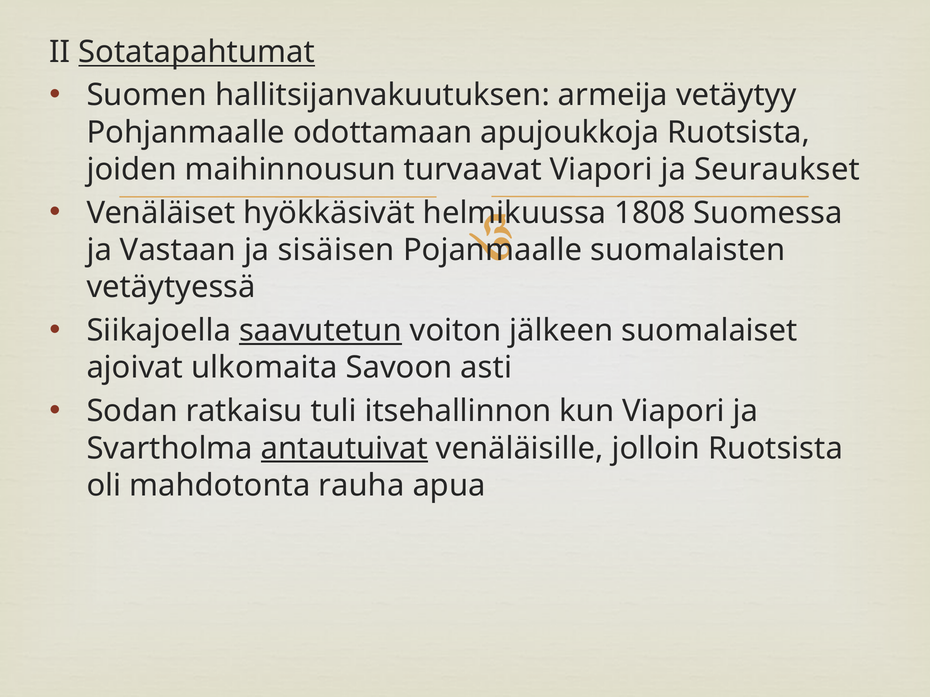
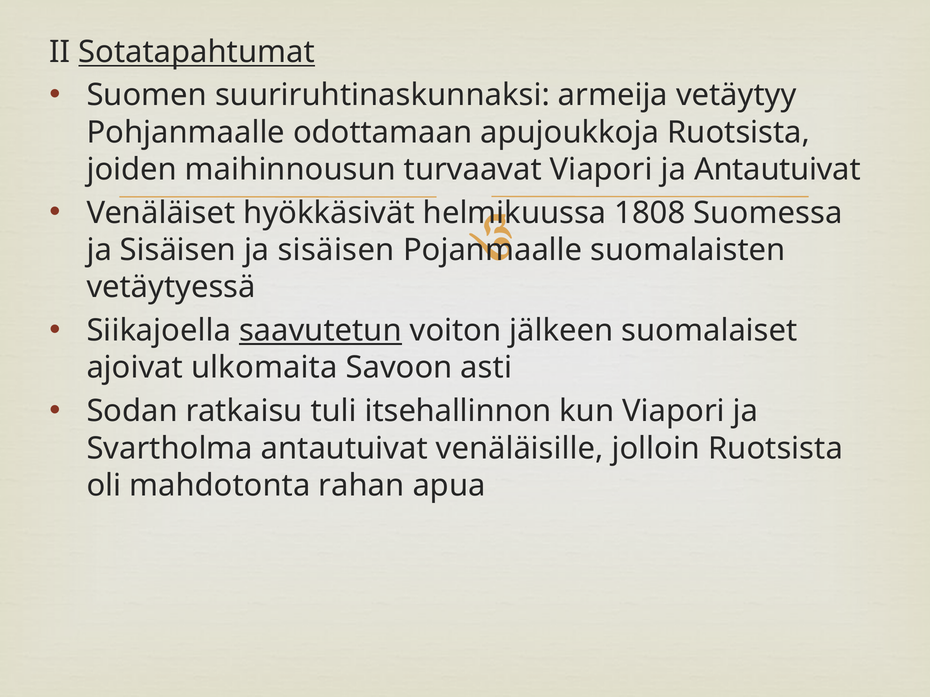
hallitsijanvakuutuksen: hallitsijanvakuutuksen -> suuriruhtinaskunnaksi (382, 95)
ja Seuraukset: Seuraukset -> Antautuivat (777, 170)
Vastaan: Vastaan -> Sisäisen (178, 250)
antautuivat underline: present -> none (344, 449)
rauha: rauha -> rahan (361, 486)
